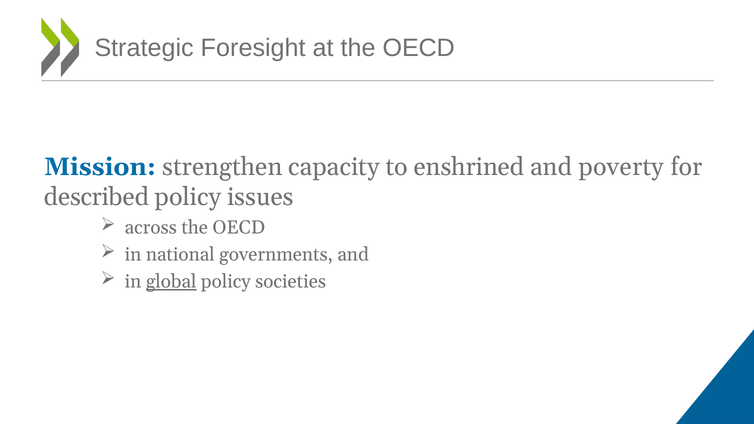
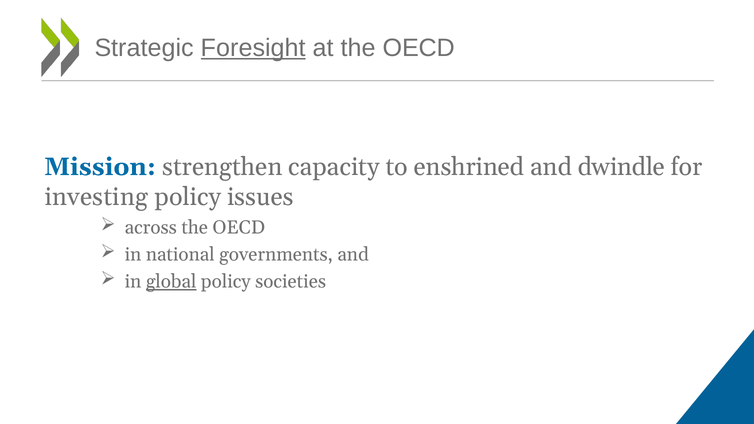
Foresight underline: none -> present (253, 48)
poverty: poverty -> dwindle (621, 167)
described: described -> investing (96, 197)
